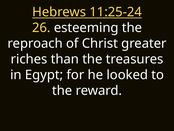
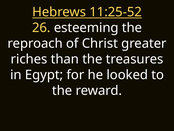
11:25-24: 11:25-24 -> 11:25-52 (116, 12)
